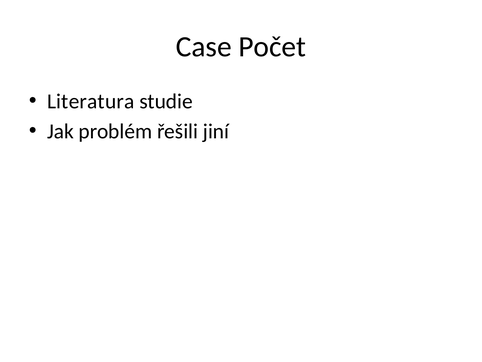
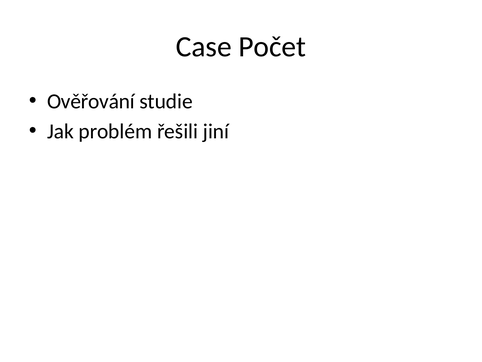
Literatura: Literatura -> Ověřování (91, 101)
